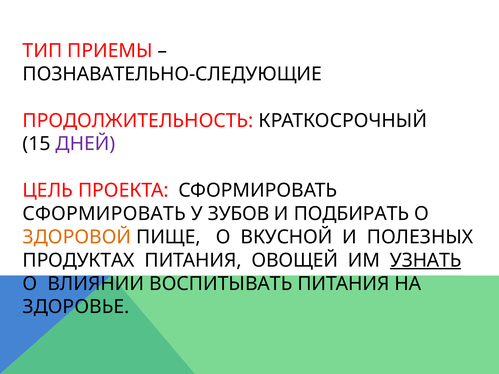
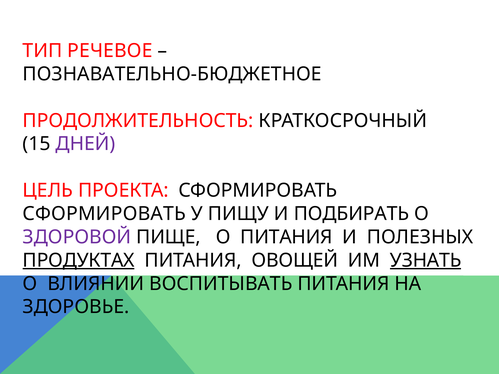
ПРИЕМЫ: ПРИЕМЫ -> РЕЧЕВОЕ (110, 51)
ПОЗНАВАТЕЛЬНО-СЛЕДУЮЩИЕ: ПОЗНАВАТЕЛЬНО-СЛЕДУЮЩИЕ -> ПОЗНАВАТЕЛЬНО-БЮДЖЕТНОЕ (172, 74)
ЗУБОВ: ЗУБОВ -> ПИЩУ (238, 214)
ЗДОРОВОЙ colour: orange -> purple (77, 237)
О ВКУСНОЙ: ВКУСНОЙ -> ПИТАНИЯ (287, 237)
ПРОДУКТАХ underline: none -> present (79, 261)
